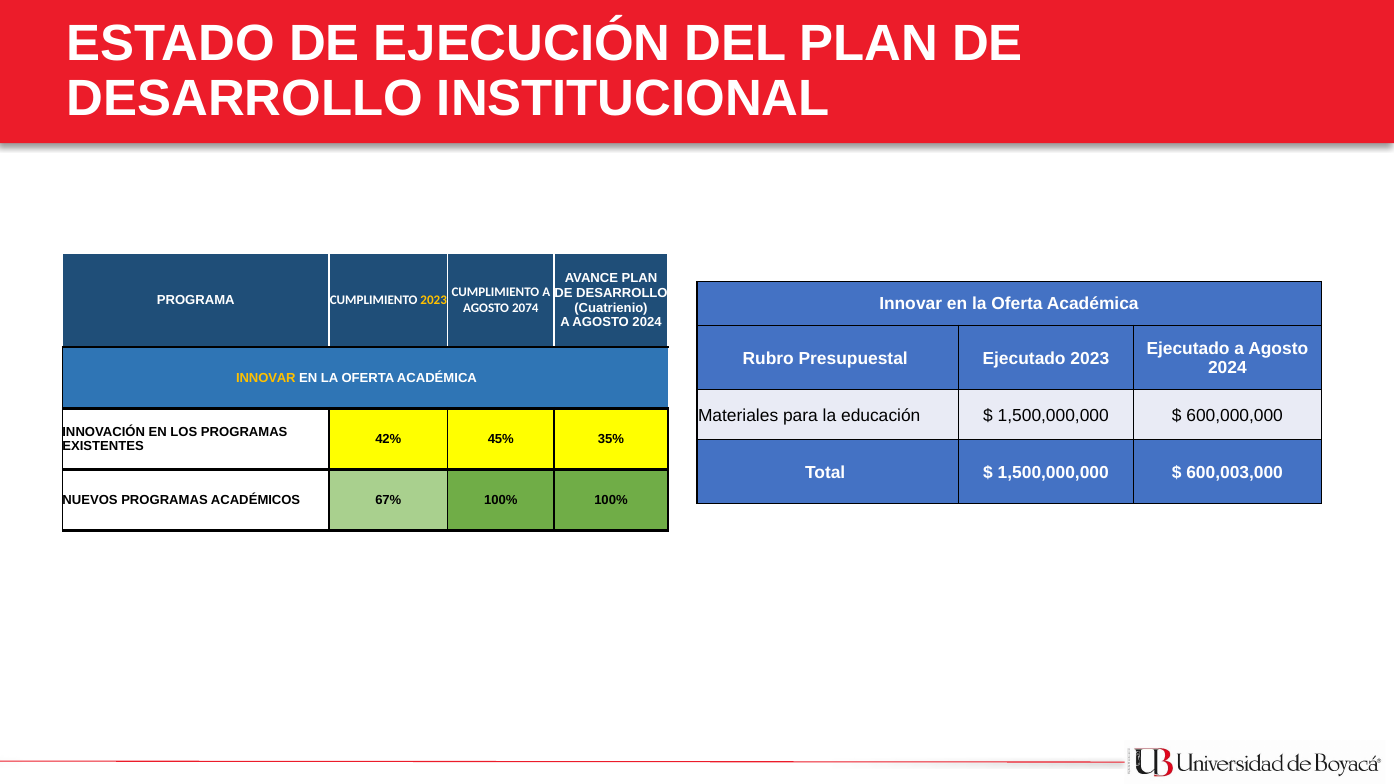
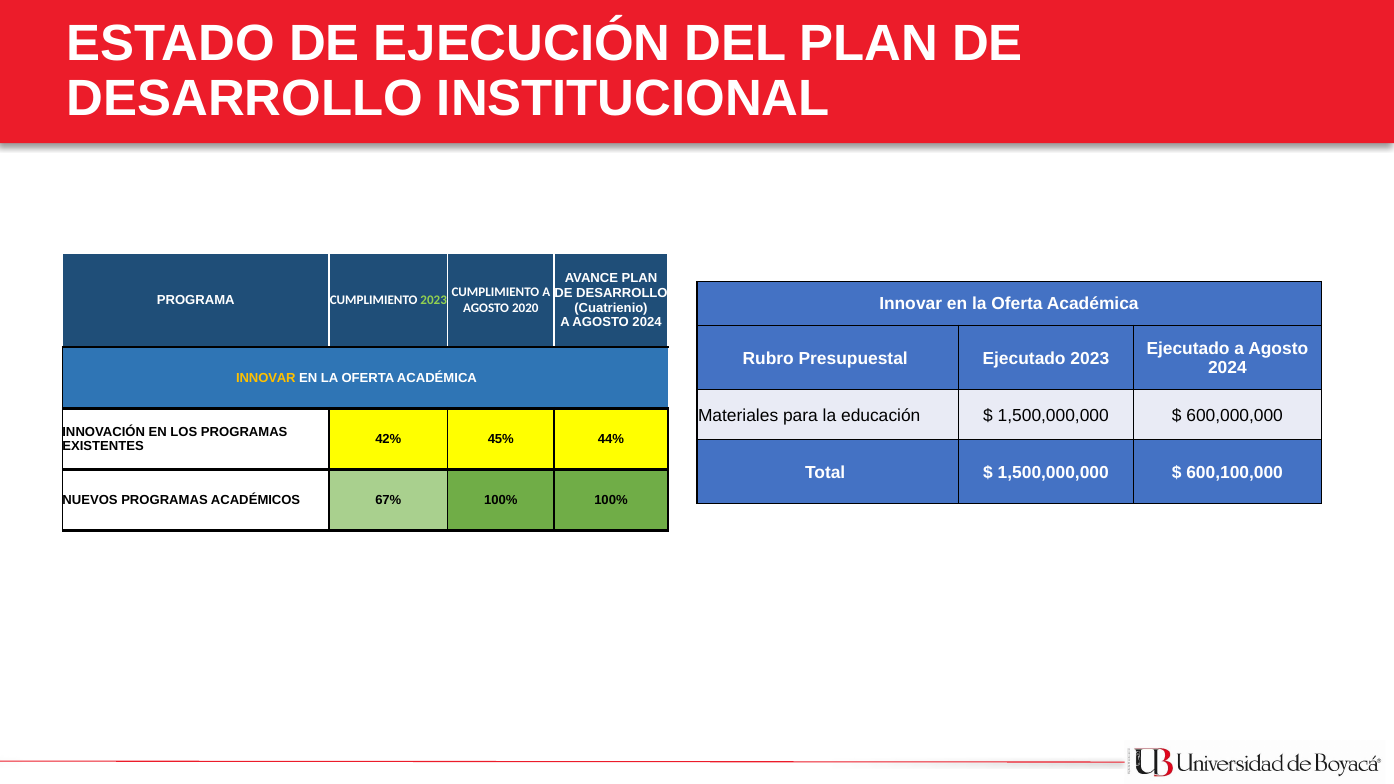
2023 colour: yellow -> light green (434, 300)
2074: 2074 -> 2020 (525, 308)
35%: 35% -> 44% (611, 439)
600,003,000: 600,003,000 -> 600,100,000 (1235, 473)
